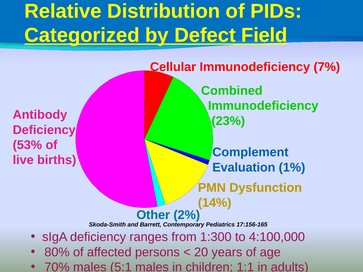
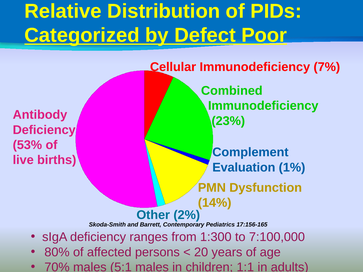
Field: Field -> Poor (264, 35)
4:100,000: 4:100,000 -> 7:100,000 (277, 237)
